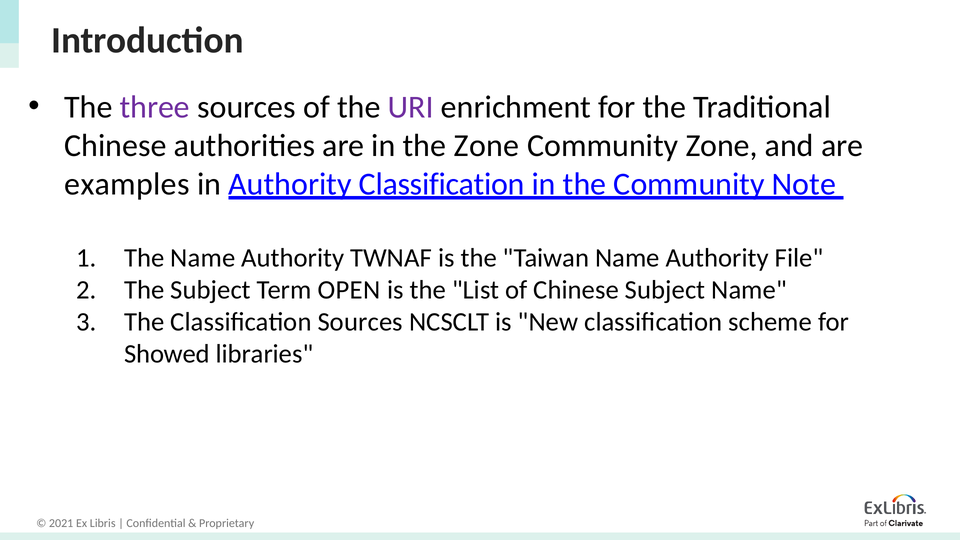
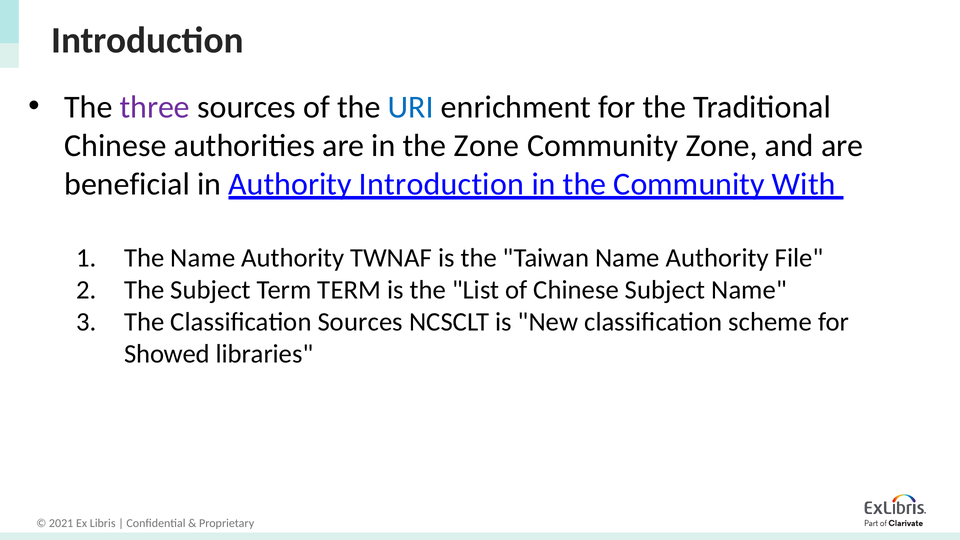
URI colour: purple -> blue (411, 107)
examples: examples -> beneficial (127, 184)
Authority Classification: Classification -> Introduction (441, 184)
Note: Note -> With (804, 184)
Term OPEN: OPEN -> TERM (349, 290)
